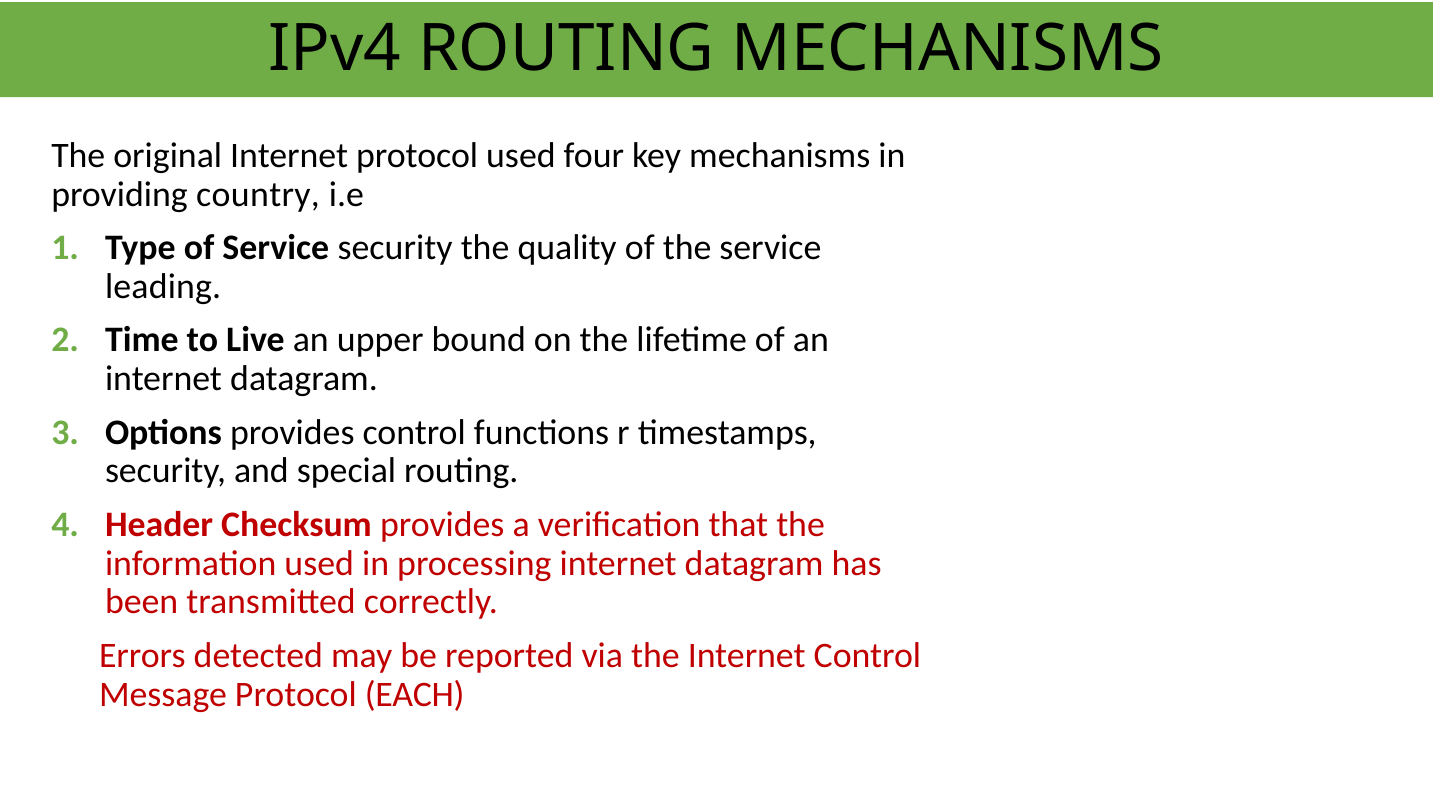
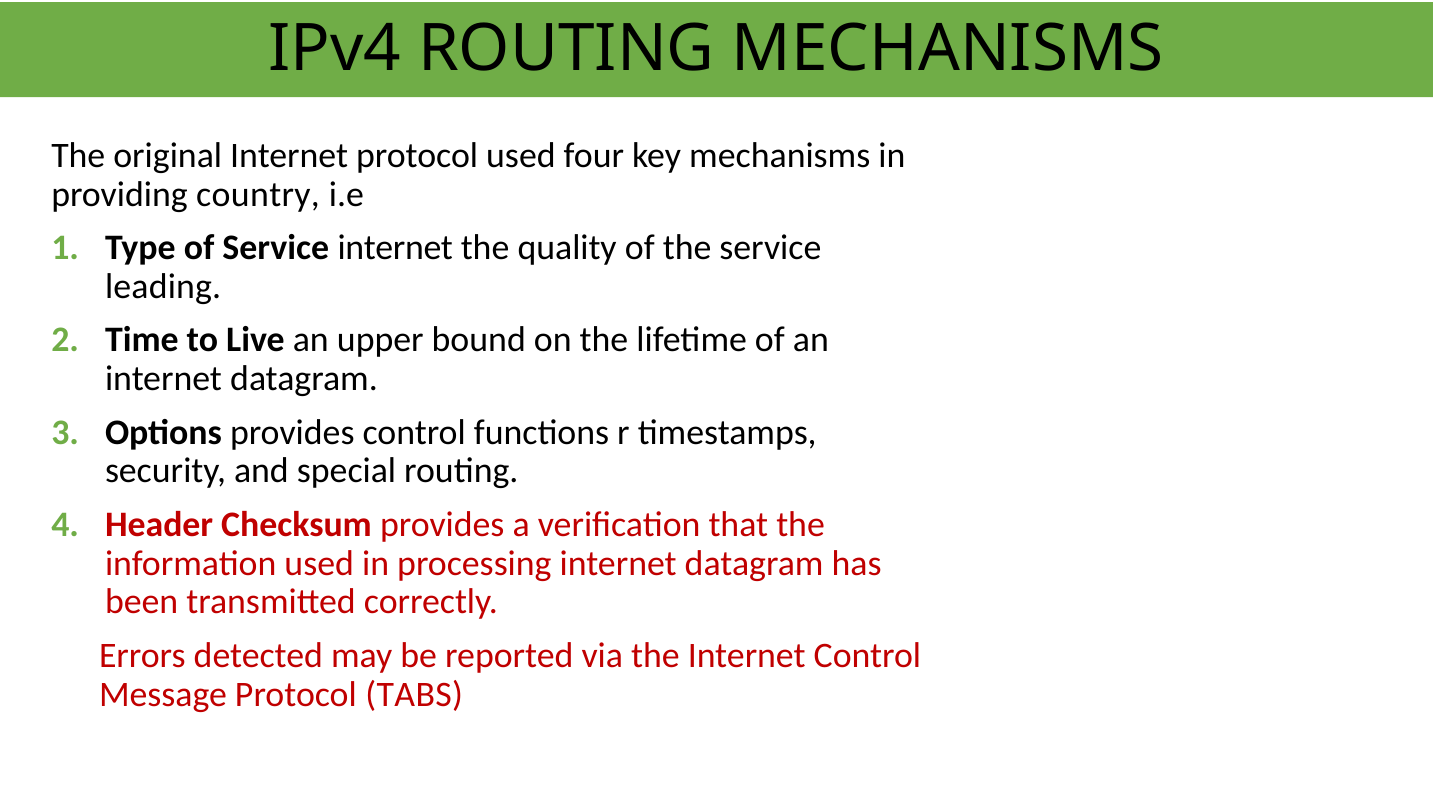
Service security: security -> internet (395, 248)
EACH: EACH -> TABS (414, 694)
